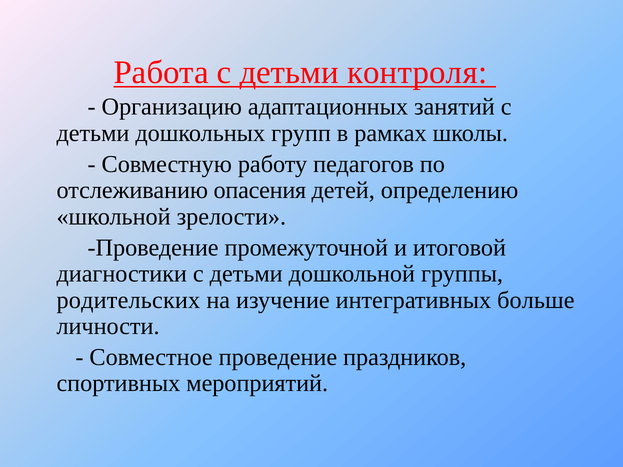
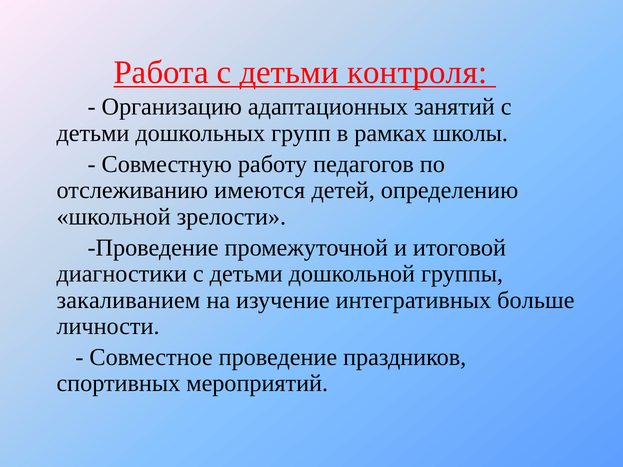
опасения: опасения -> имеются (260, 191)
родительских: родительских -> закаливанием (128, 300)
